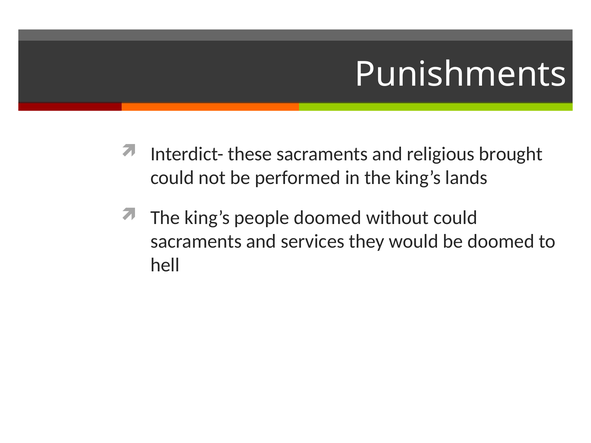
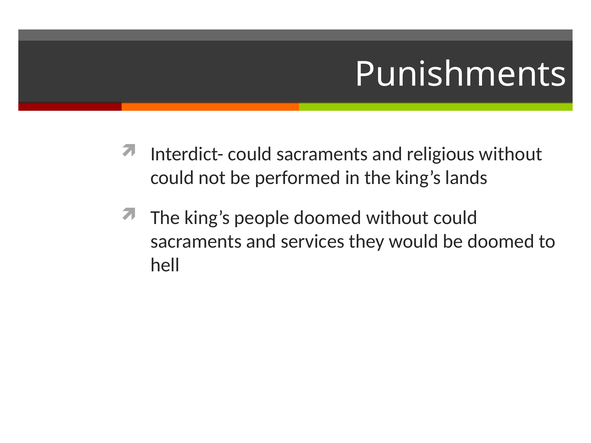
Interdict- these: these -> could (250, 154)
religious brought: brought -> without (511, 154)
